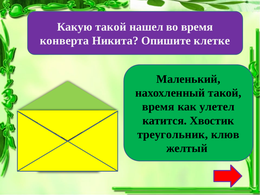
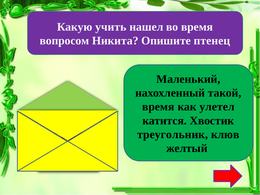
Какую такой: такой -> учить (111, 27)
конверта: конверта -> вопросом (64, 41)
клетке: клетке -> птенец (212, 41)
